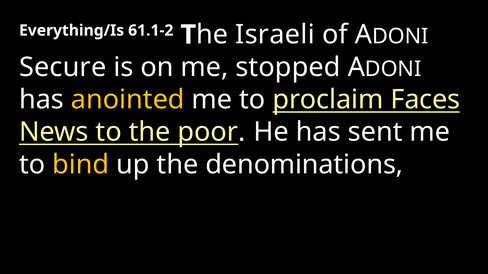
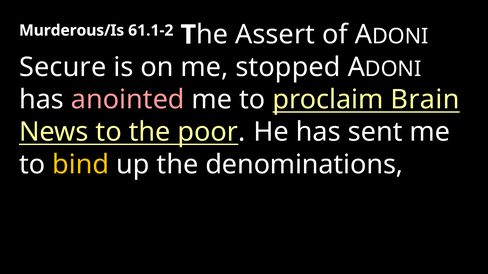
Everything/Is: Everything/Is -> Murderous/Is (72, 30)
Israeli: Israeli -> Assert (275, 35)
anointed colour: yellow -> pink (128, 100)
Faces: Faces -> Brain (425, 100)
